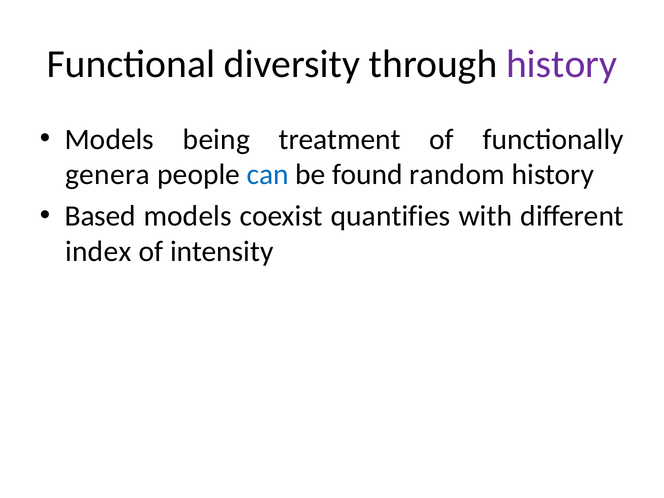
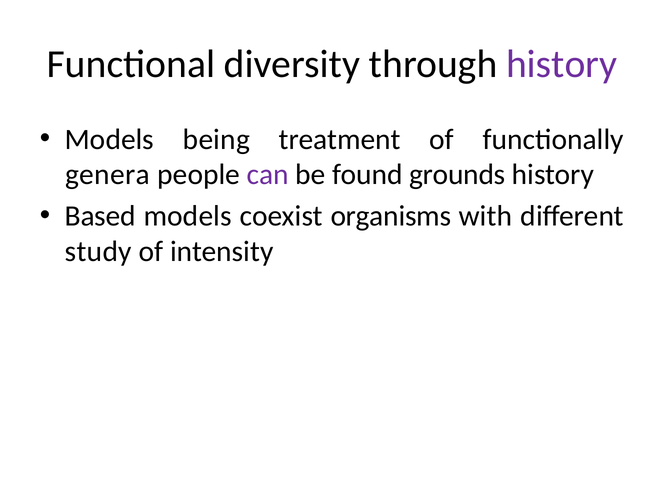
can colour: blue -> purple (268, 175)
random: random -> grounds (457, 175)
quantifies: quantifies -> organisms (391, 216)
index: index -> study (98, 251)
